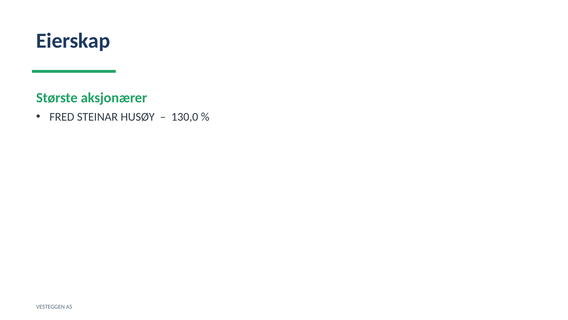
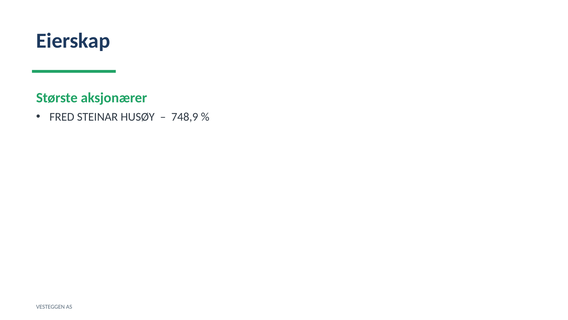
130,0: 130,0 -> 748,9 (185, 117)
